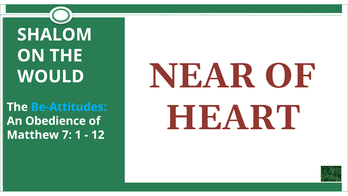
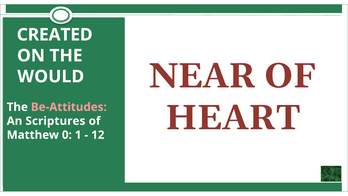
SHALOM: SHALOM -> CREATED (55, 35)
Be-Attitudes colour: light blue -> pink (69, 107)
Obedience: Obedience -> Scriptures (55, 121)
7: 7 -> 0 (67, 135)
